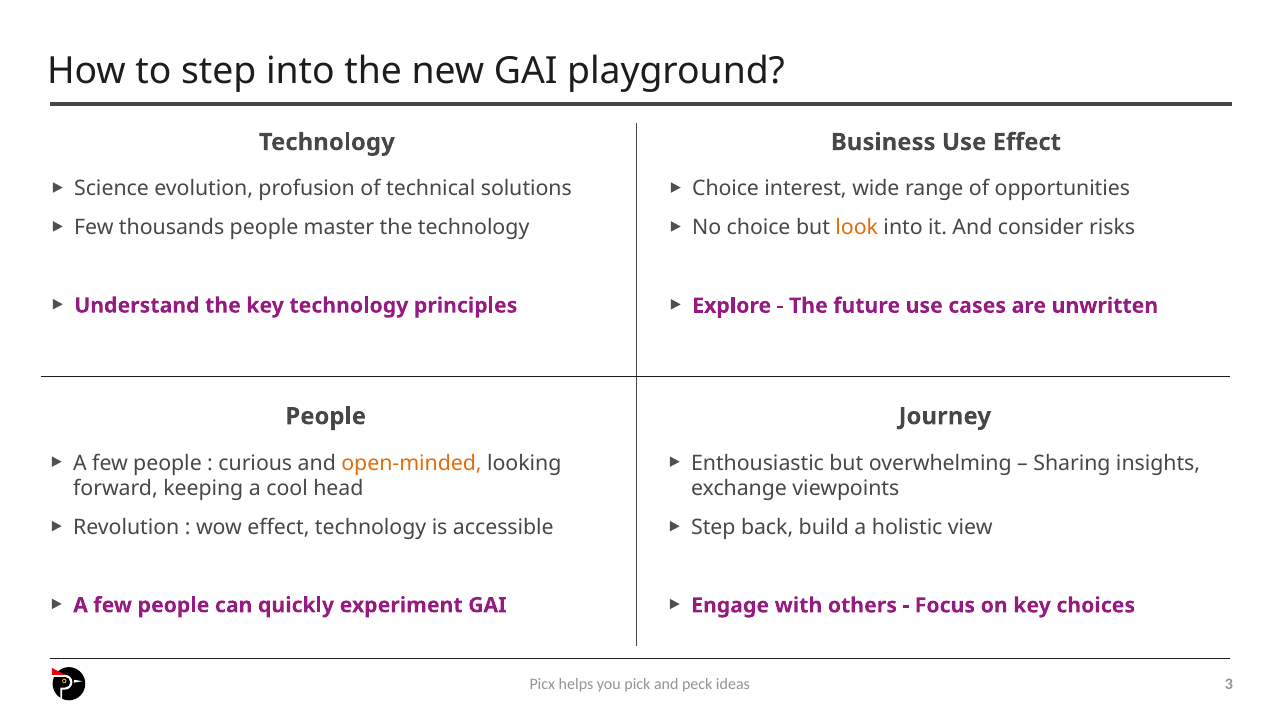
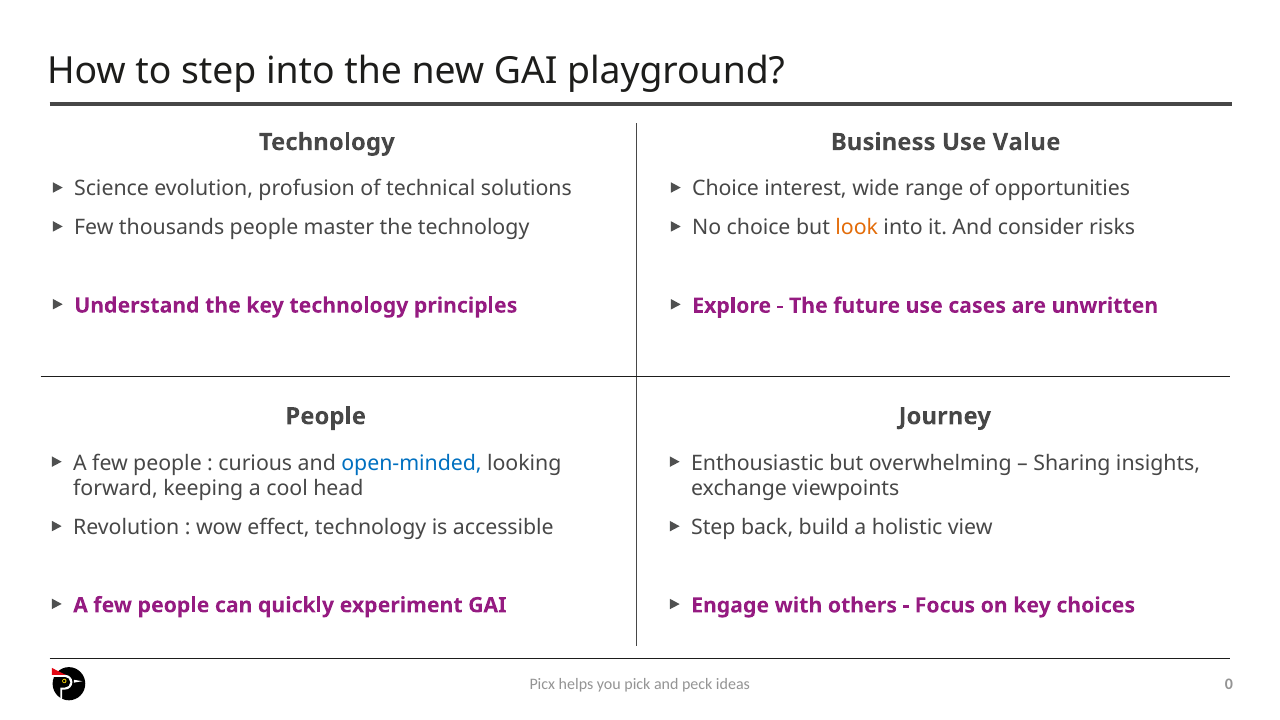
Use Effect: Effect -> Value (1027, 142)
open-minded colour: orange -> blue (412, 463)
3: 3 -> 0 (1229, 685)
